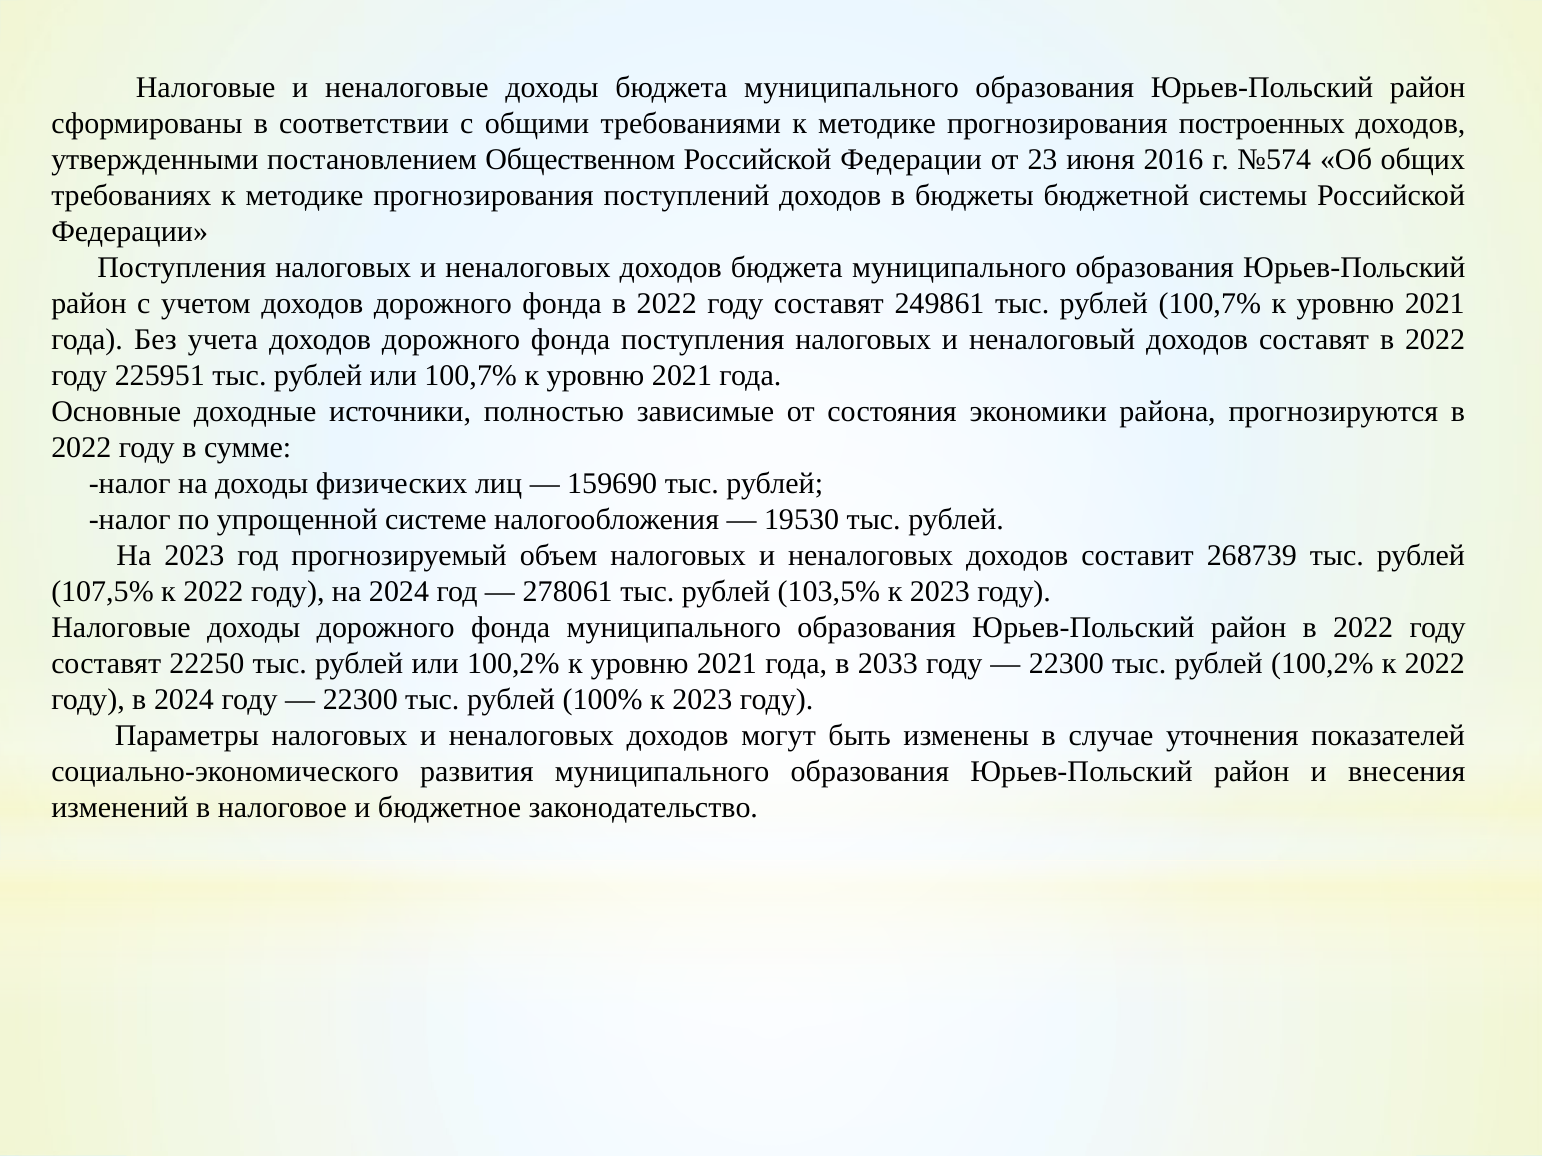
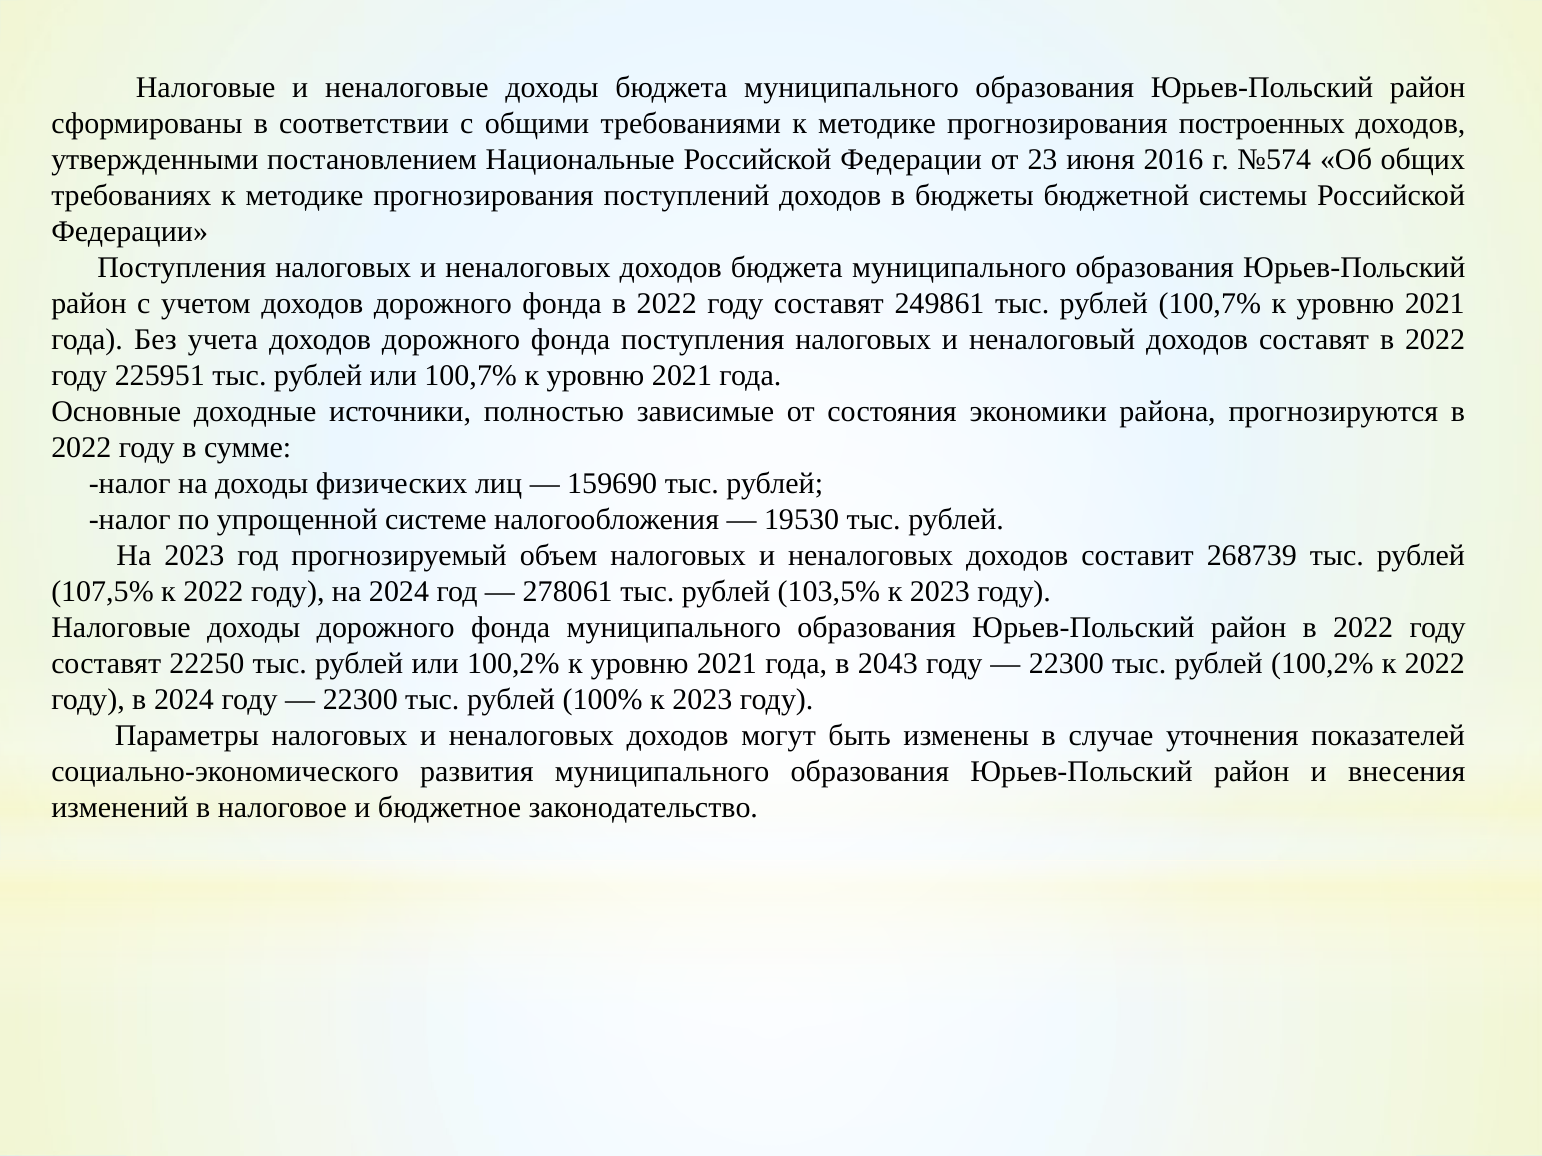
Общественном: Общественном -> Национальные (580, 160)
2033: 2033 -> 2043 (888, 664)
